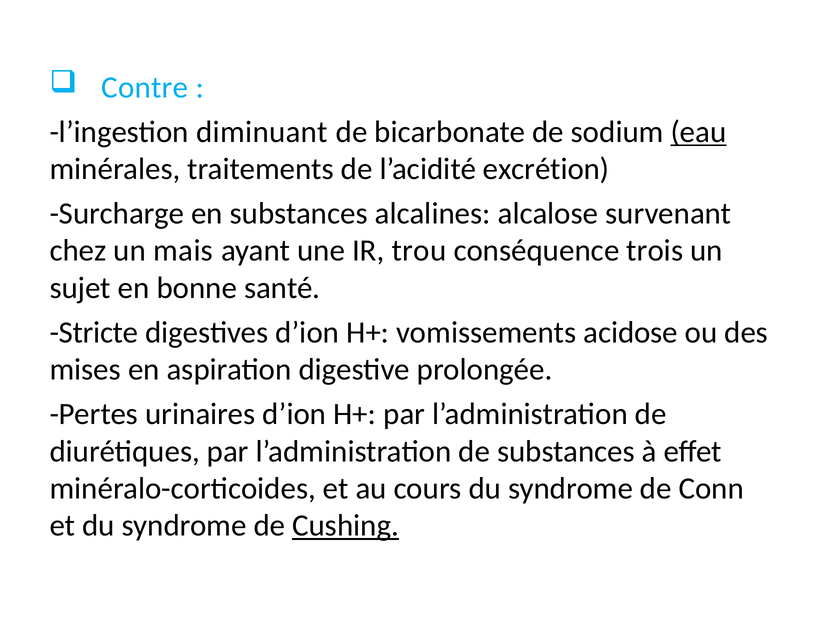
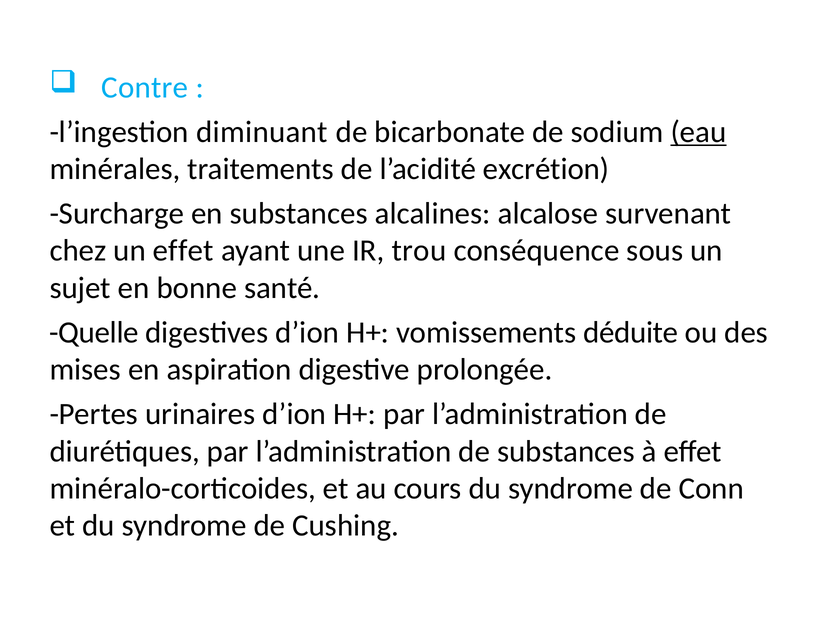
un mais: mais -> effet (183, 251)
trois: trois -> sous (655, 251)
Stricte: Stricte -> Quelle (94, 333)
acidose: acidose -> déduite (631, 333)
Cushing underline: present -> none (346, 526)
